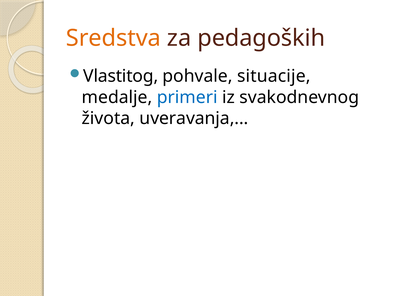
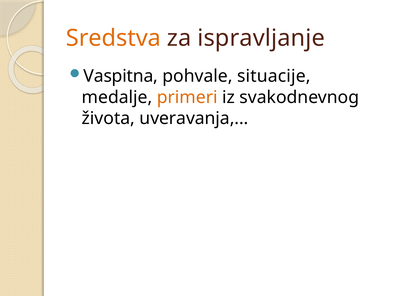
pedagoških: pedagoških -> ispravljanje (261, 38)
Vlastitog: Vlastitog -> Vaspitna (121, 76)
primeri colour: blue -> orange (187, 97)
